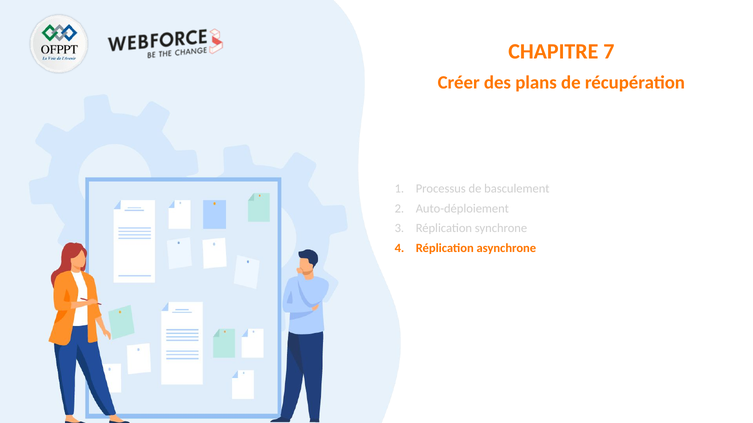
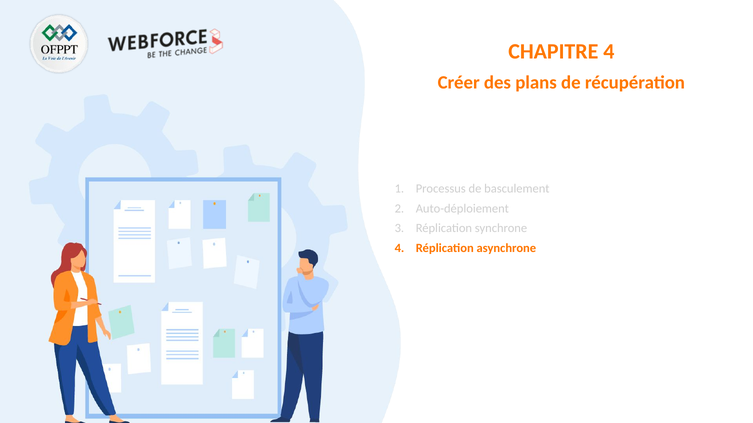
CHAPITRE 7: 7 -> 4 (609, 52)
